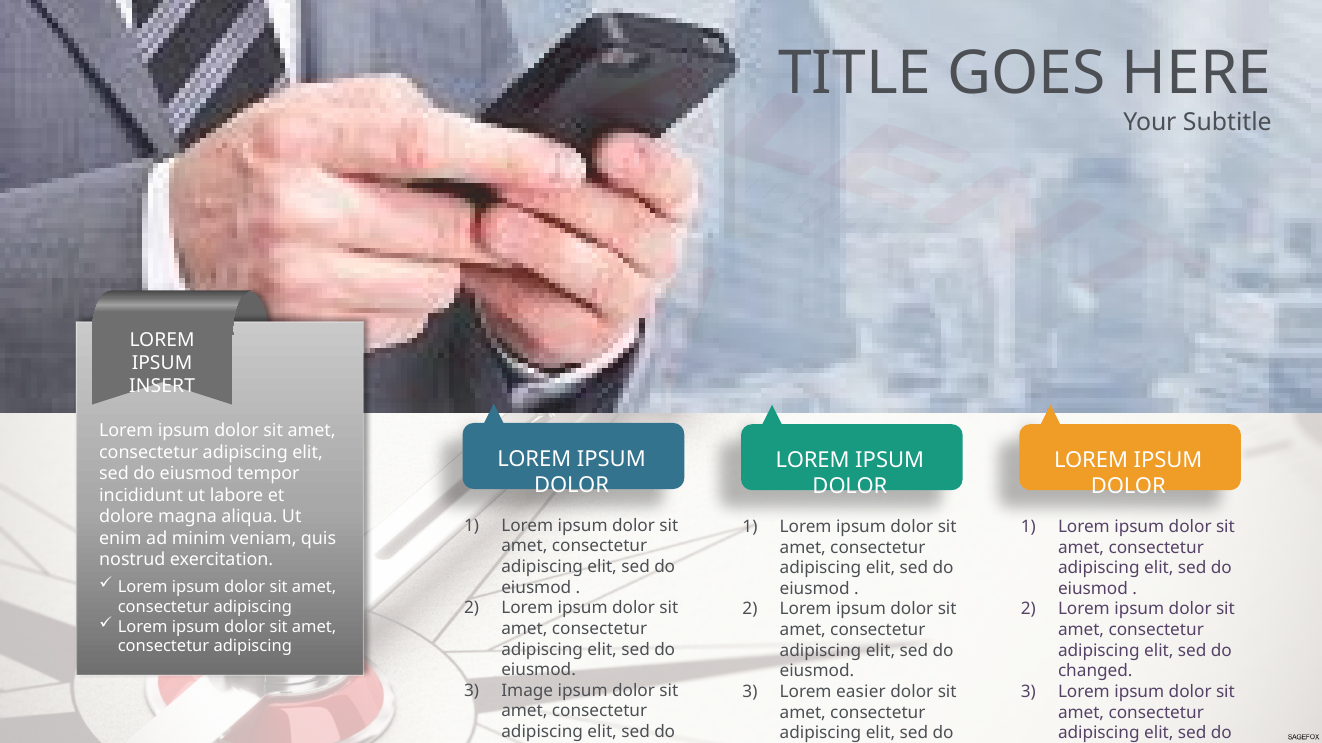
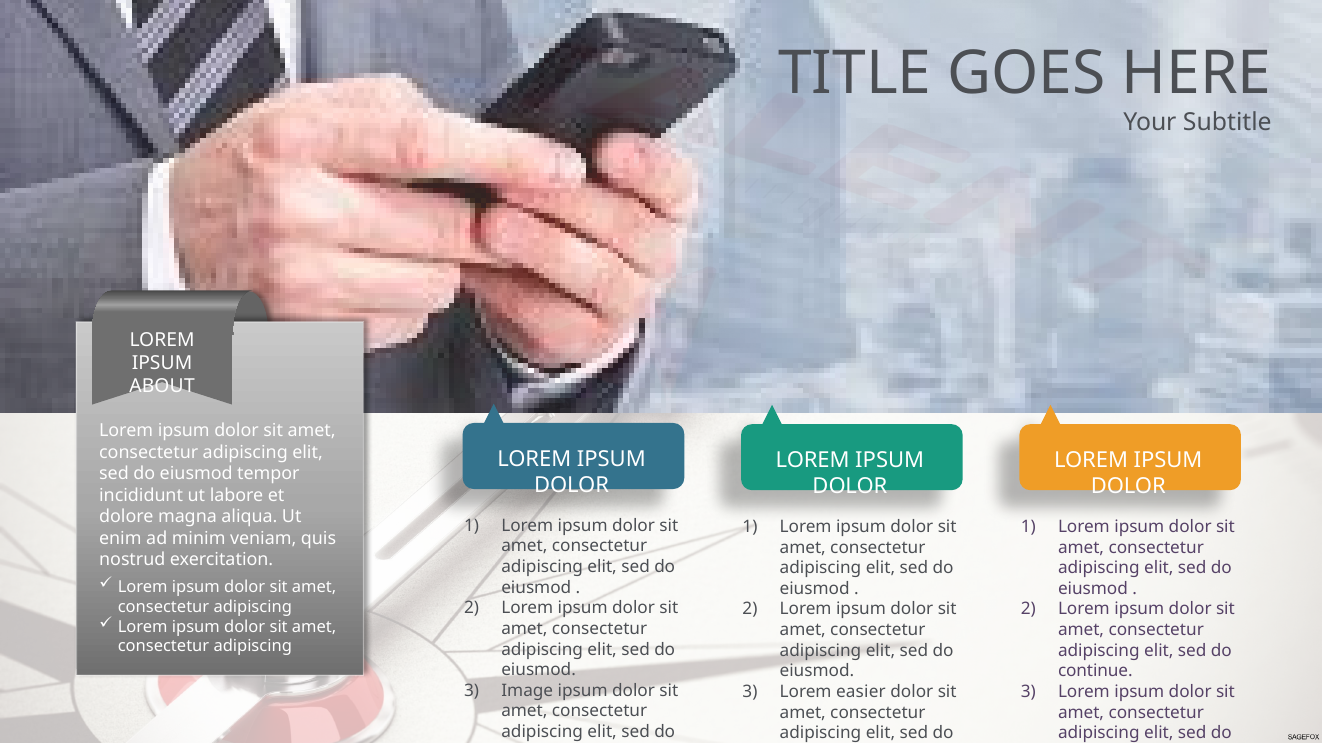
INSERT: INSERT -> ABOUT (162, 387)
changed: changed -> continue (1095, 672)
